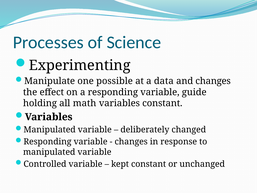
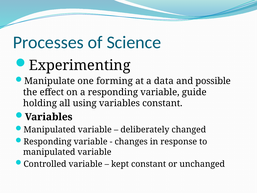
possible: possible -> forming (114, 81)
and changes: changes -> possible (213, 81)
math: math -> using (85, 103)
